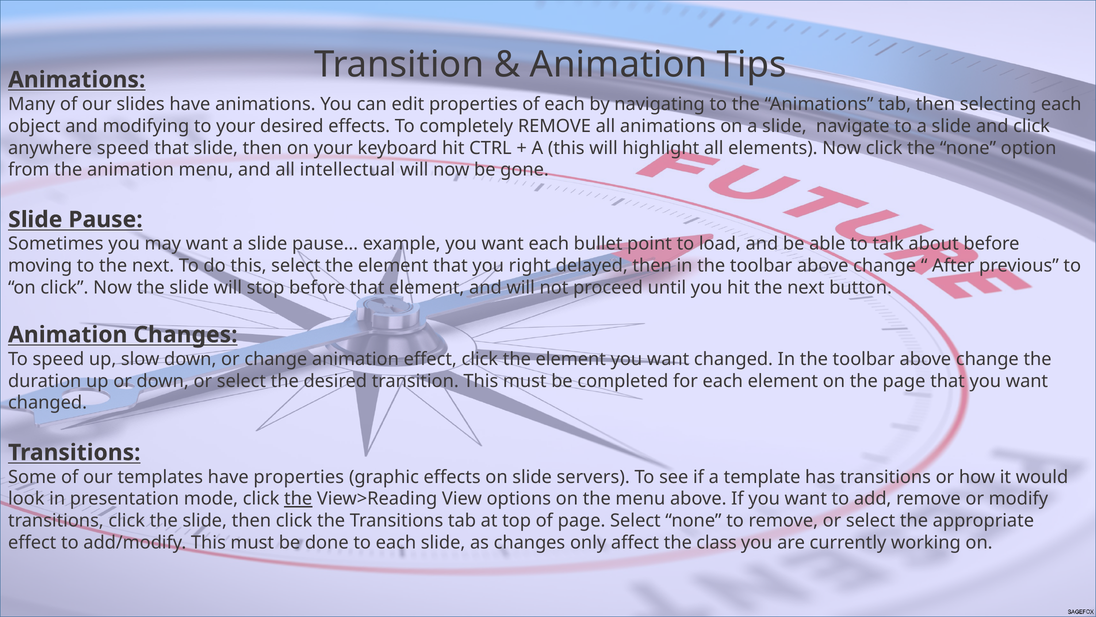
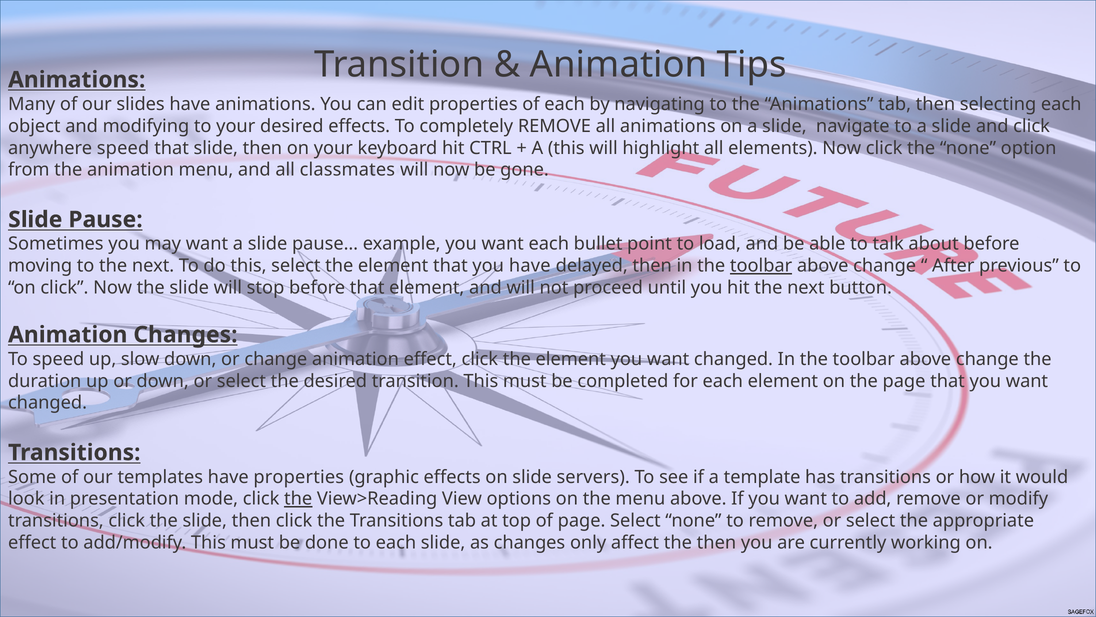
intellectual: intellectual -> classmates (347, 170)
you right: right -> have (530, 266)
toolbar underline: none -> present (761, 266)
the class: class -> then (716, 542)
